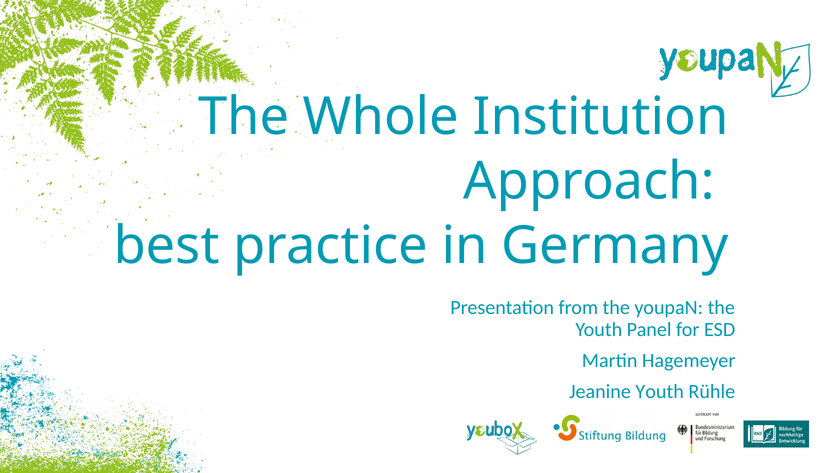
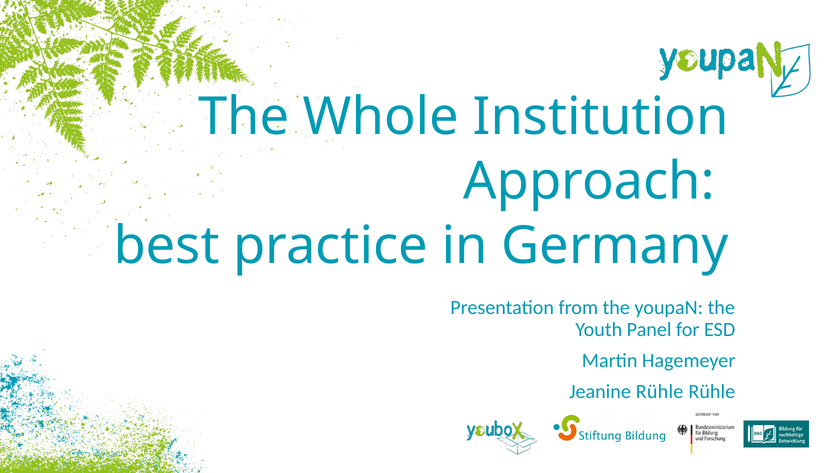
Jeanine Youth: Youth -> Rühle (660, 391)
